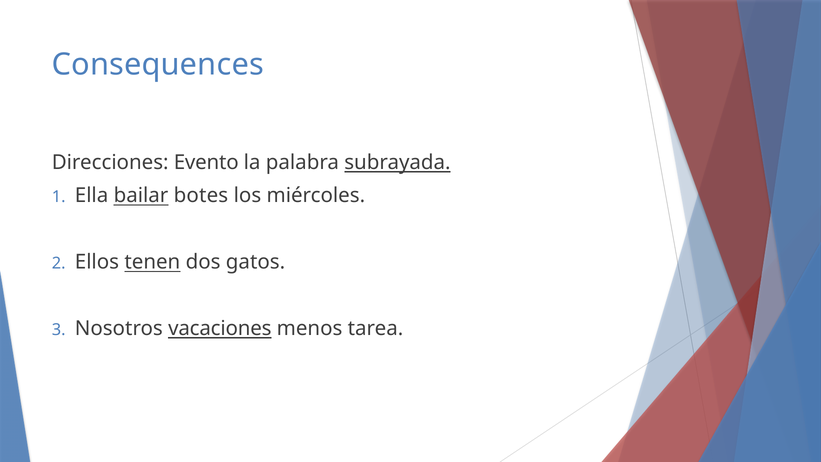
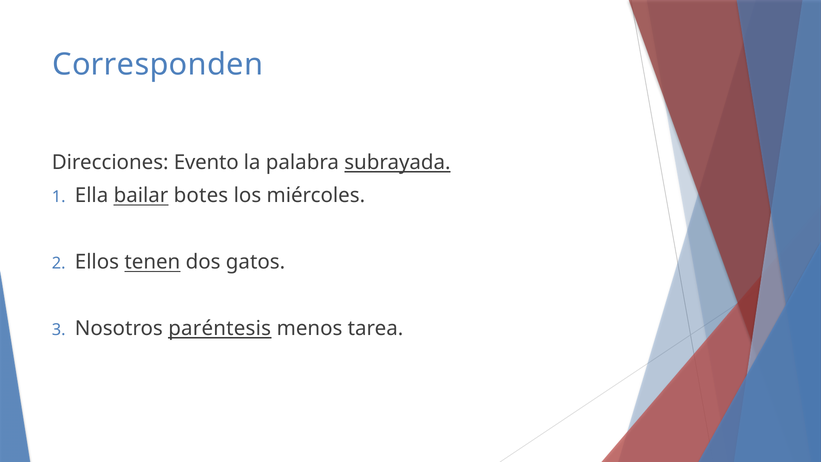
Consequences: Consequences -> Corresponden (158, 65)
vacaciones: vacaciones -> paréntesis (220, 328)
